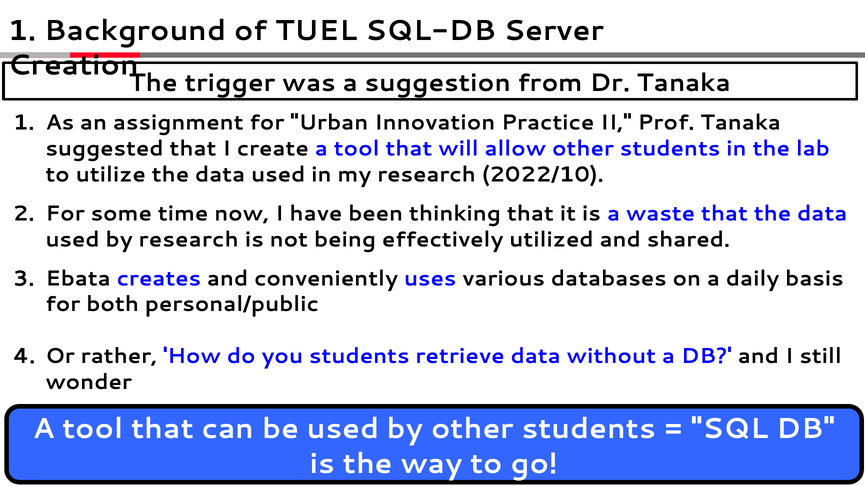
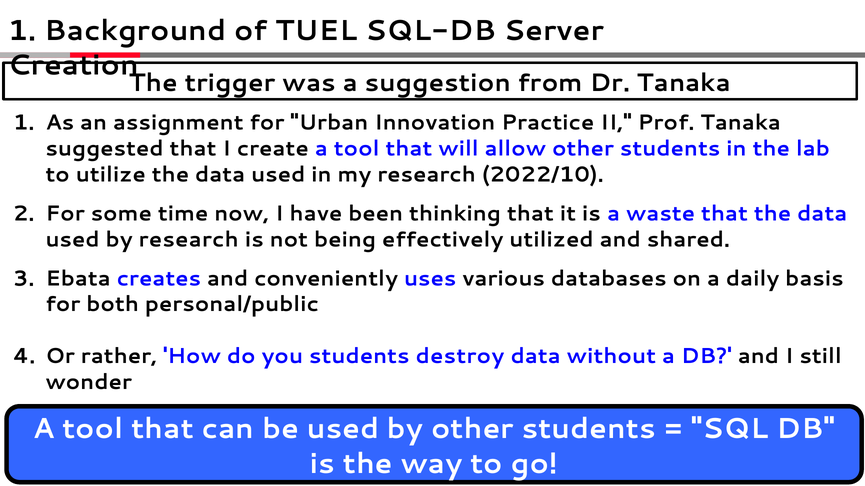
retrieve: retrieve -> destroy (460, 357)
